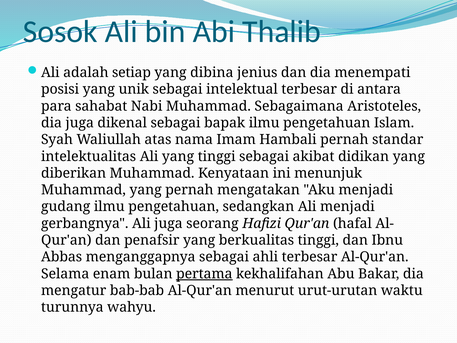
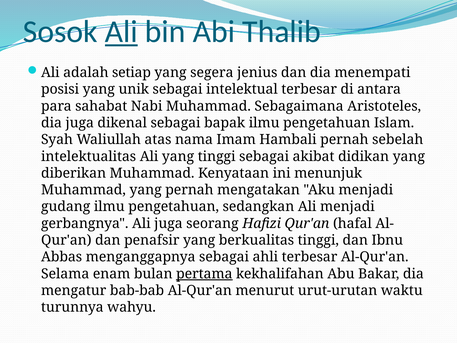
Ali underline: none -> present (121, 32)
dibina: dibina -> segera (212, 73)
standar: standar -> sebelah (398, 140)
